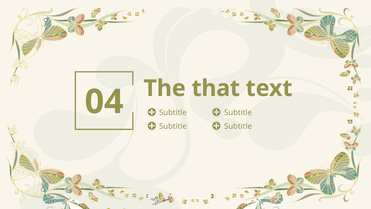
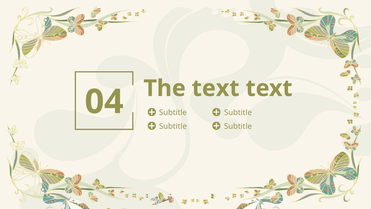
The that: that -> text (216, 88)
